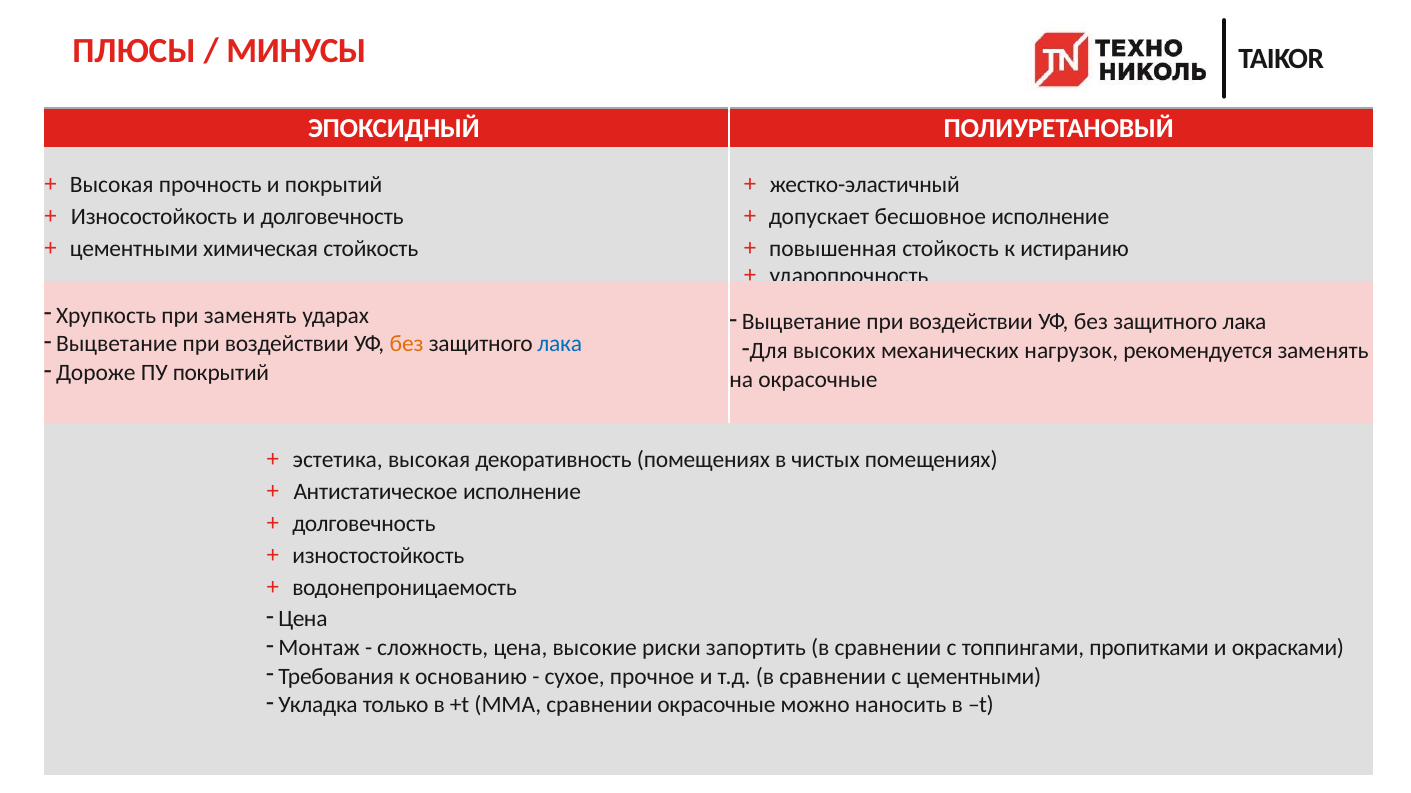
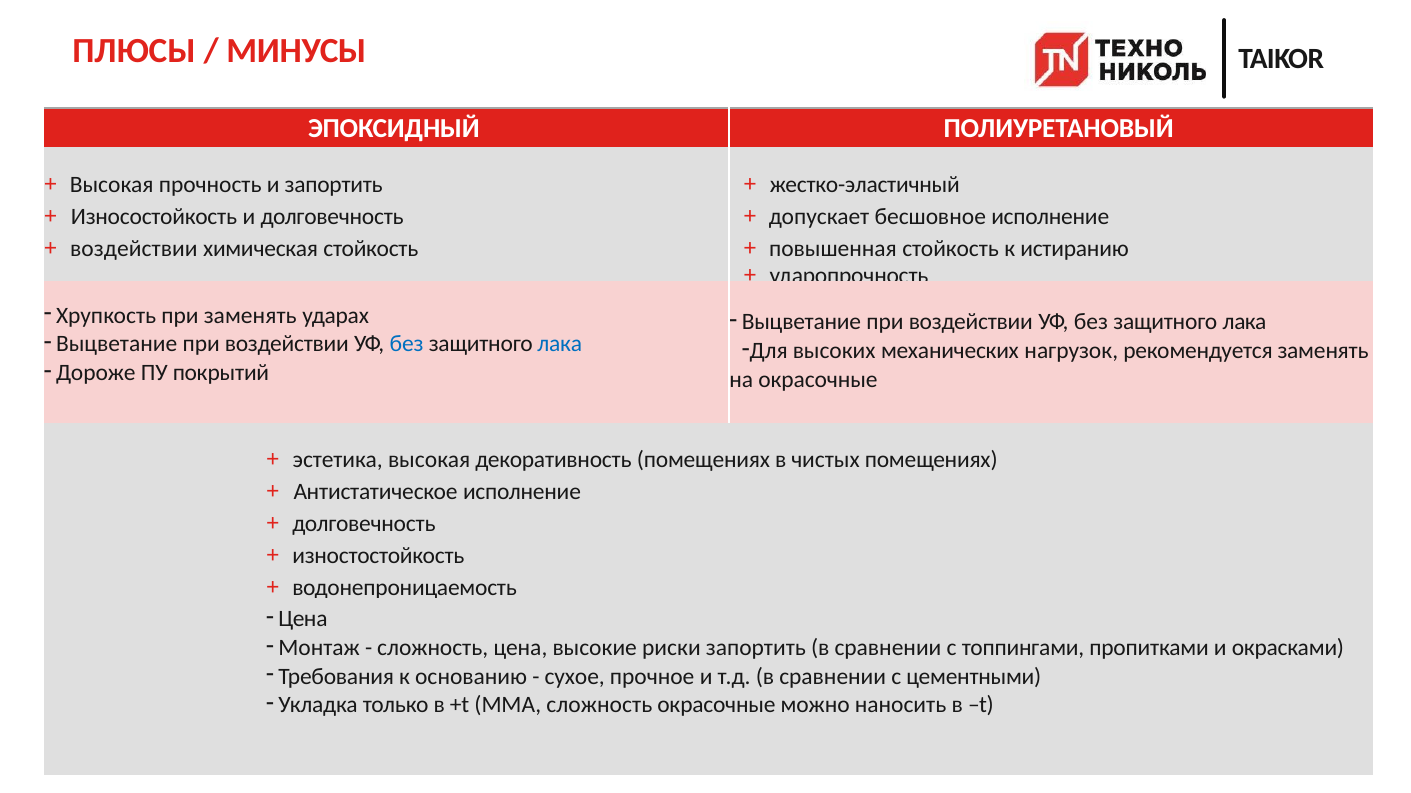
и покрытий: покрытий -> запортить (334, 185)
цементными: цементными -> воздействии (134, 249)
без colour: orange -> blue (407, 344)
ММА сравнении: сравнении -> сложность (599, 706)
